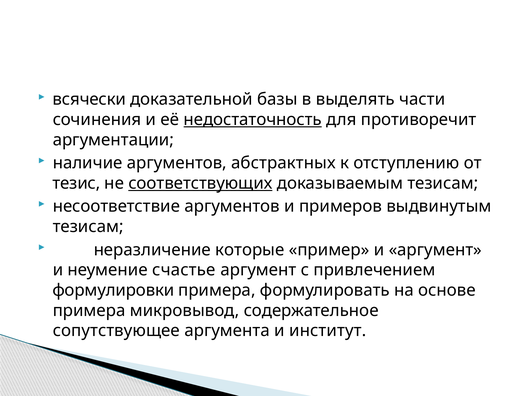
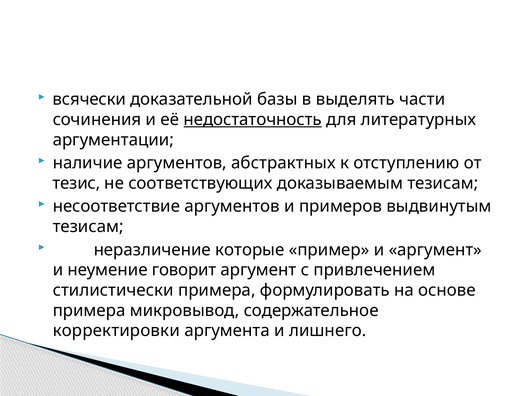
противоречит: противоречит -> литературных (419, 120)
соответствующих underline: present -> none (200, 183)
счастье: счастье -> говорит (184, 270)
формулировки: формулировки -> стилистически (113, 290)
сопутствующее: сопутствующее -> корректировки (116, 331)
институт: институт -> лишнего (328, 331)
